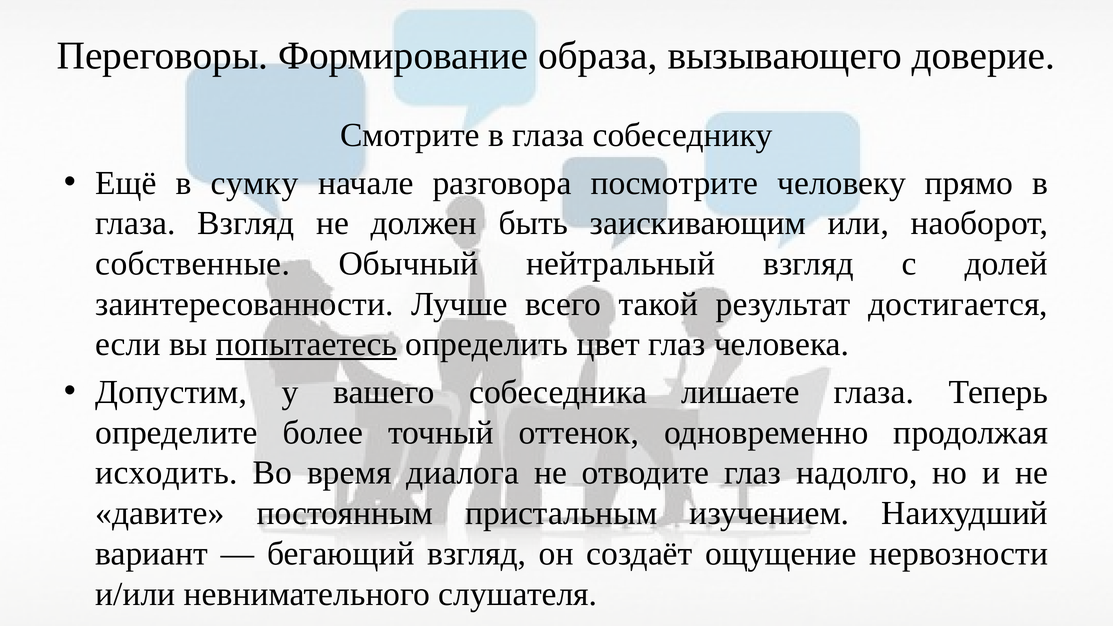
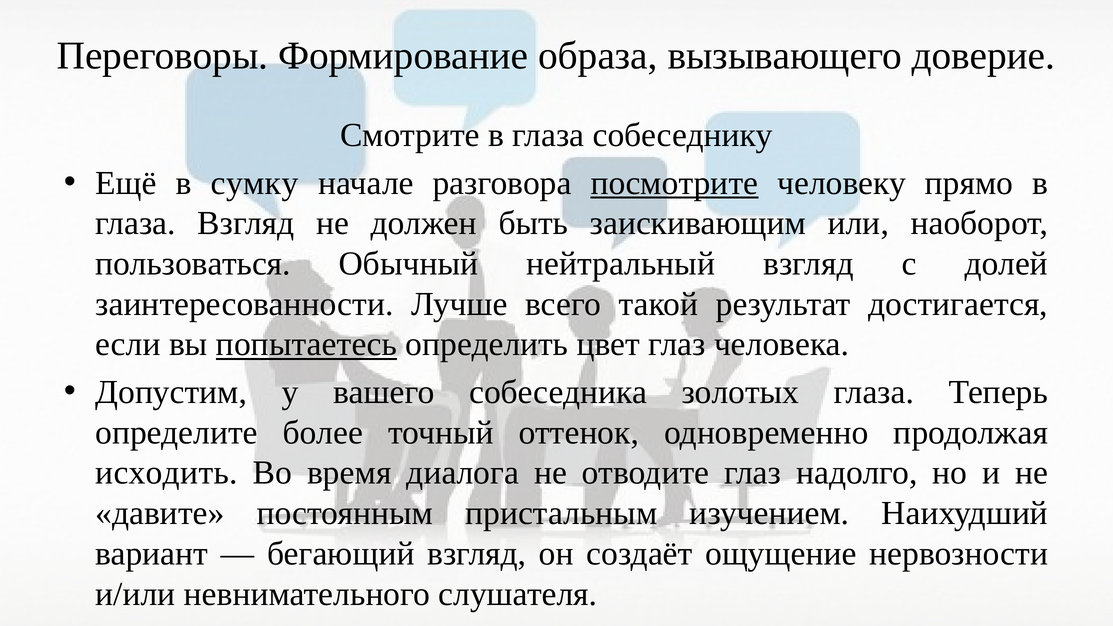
посмотрите underline: none -> present (674, 183)
собственные: собственные -> пользоваться (193, 264)
лишаете: лишаете -> золотых (740, 392)
